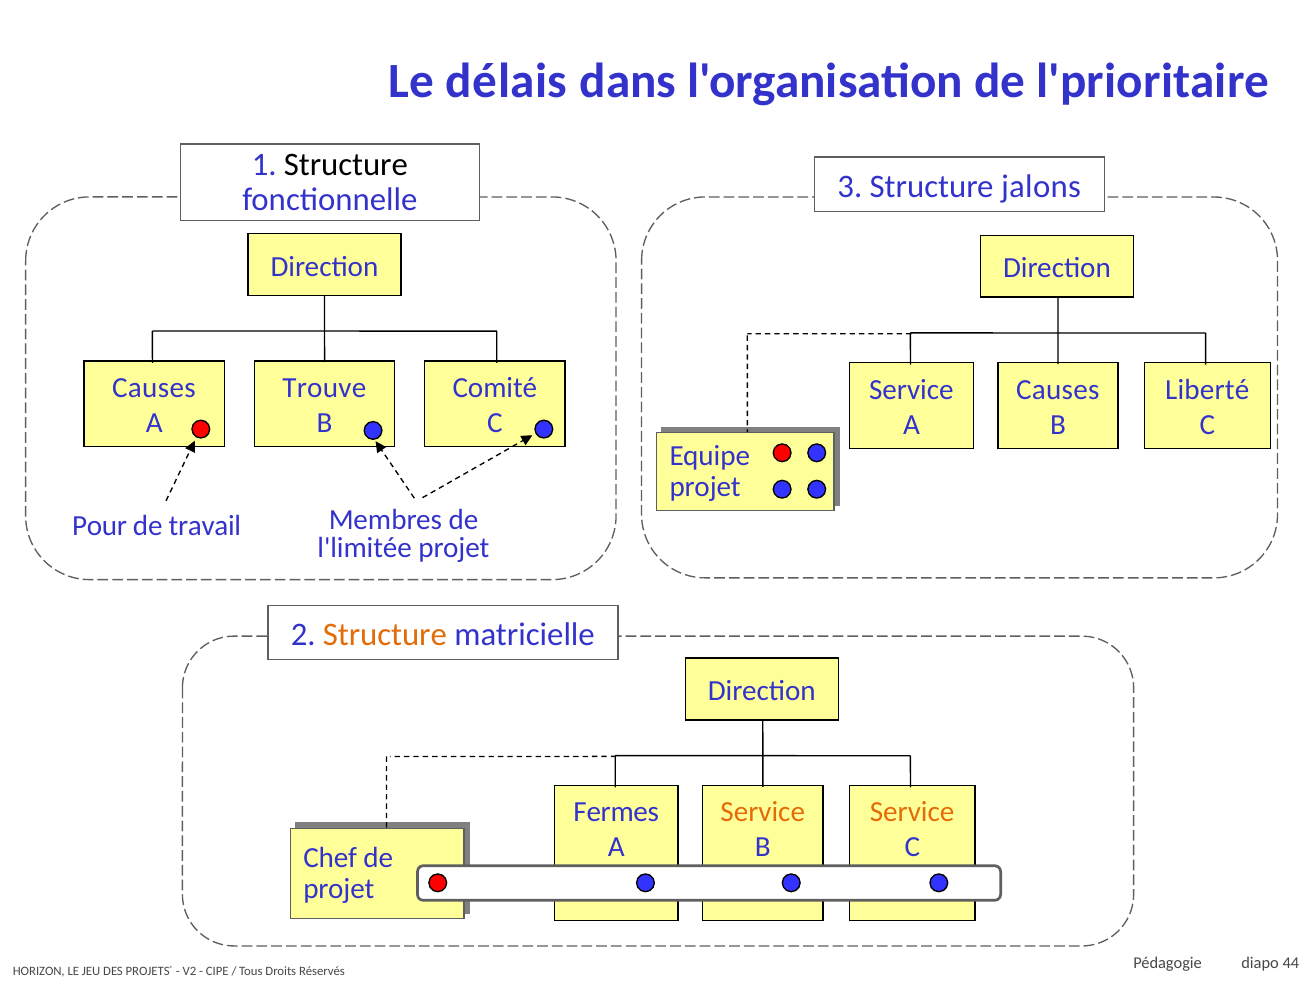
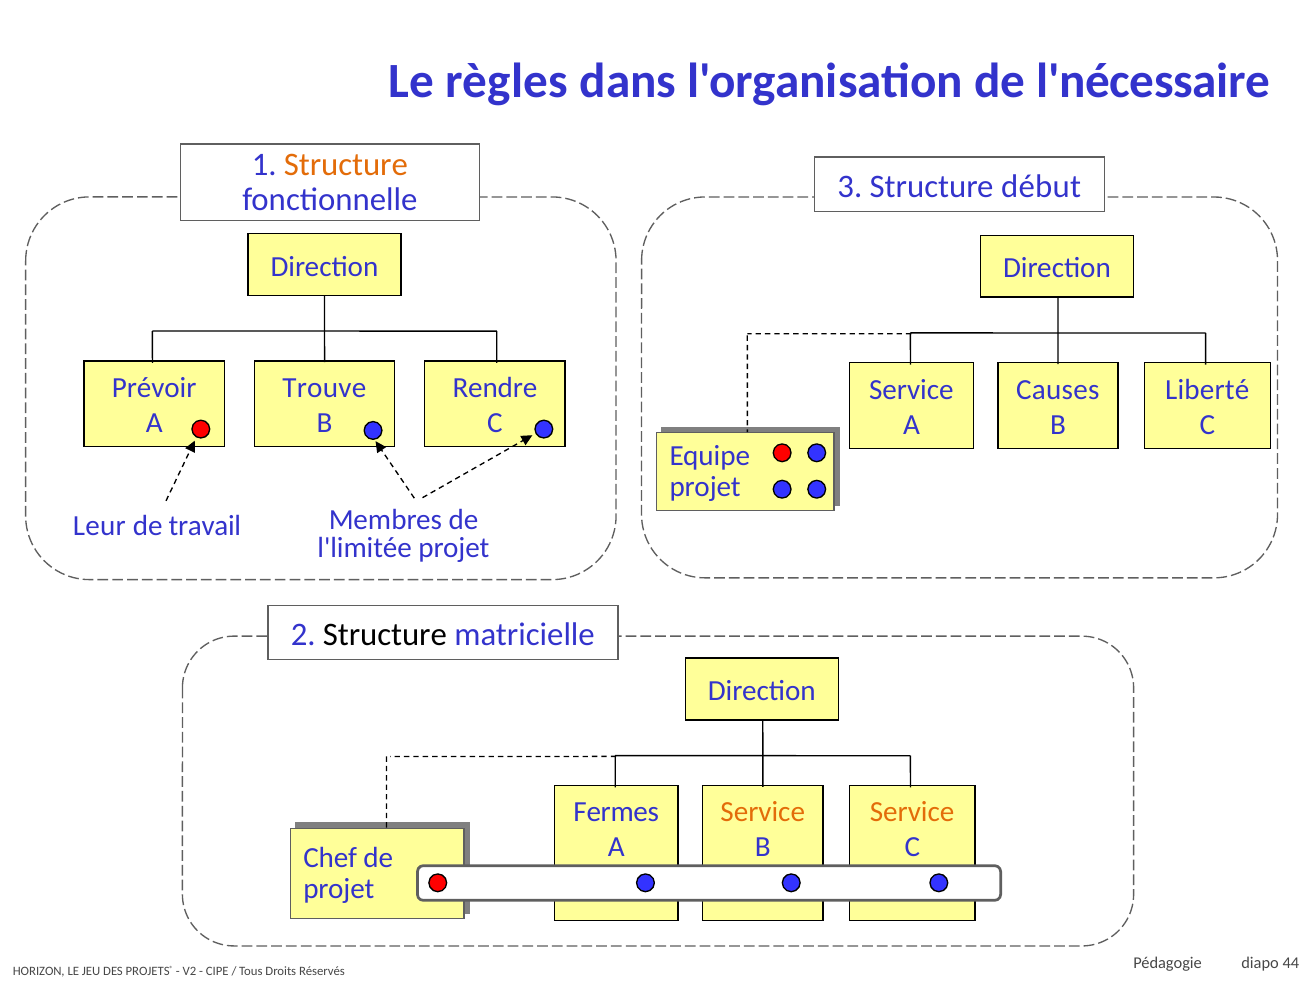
délais: délais -> règles (507, 81)
l'prioritaire: l'prioritaire -> l'nécessaire (1153, 81)
Structure colour: black -> orange (346, 164)
jalons: jalons -> début (1041, 186)
Causes: Causes -> Prévoir (154, 388)
Comité: Comité -> Rendre (495, 388)
Pour: Pour -> Leur (99, 526)
Structure colour: orange -> black (385, 635)
